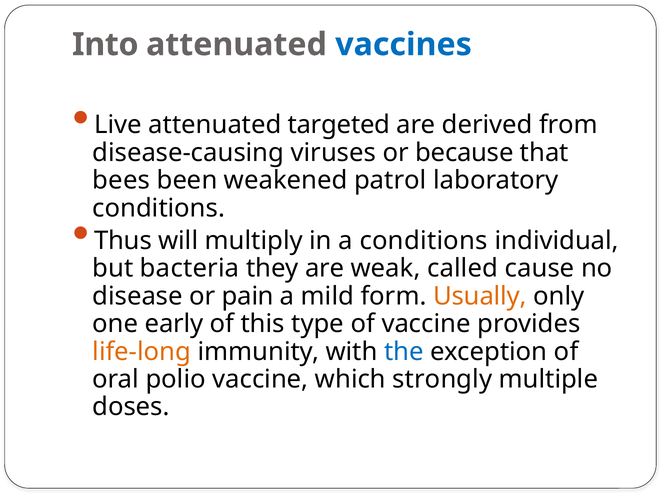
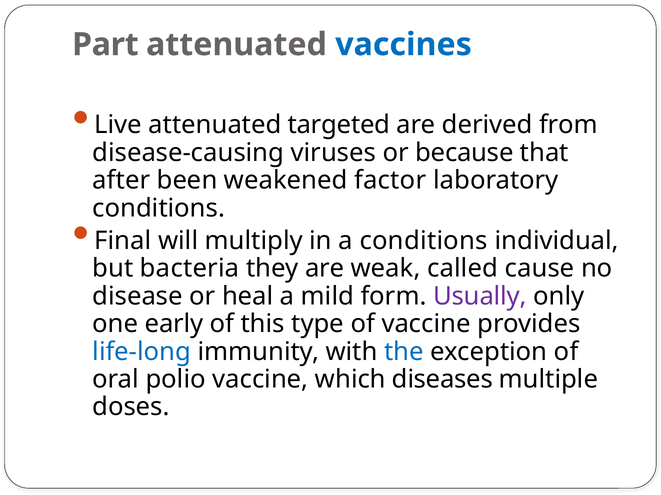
Into: Into -> Part (105, 45)
bees: bees -> after (121, 181)
patrol: patrol -> factor (390, 181)
Thus: Thus -> Final (123, 241)
pain: pain -> heal (248, 297)
Usually colour: orange -> purple (480, 297)
life-long colour: orange -> blue (142, 352)
strongly: strongly -> diseases (443, 380)
